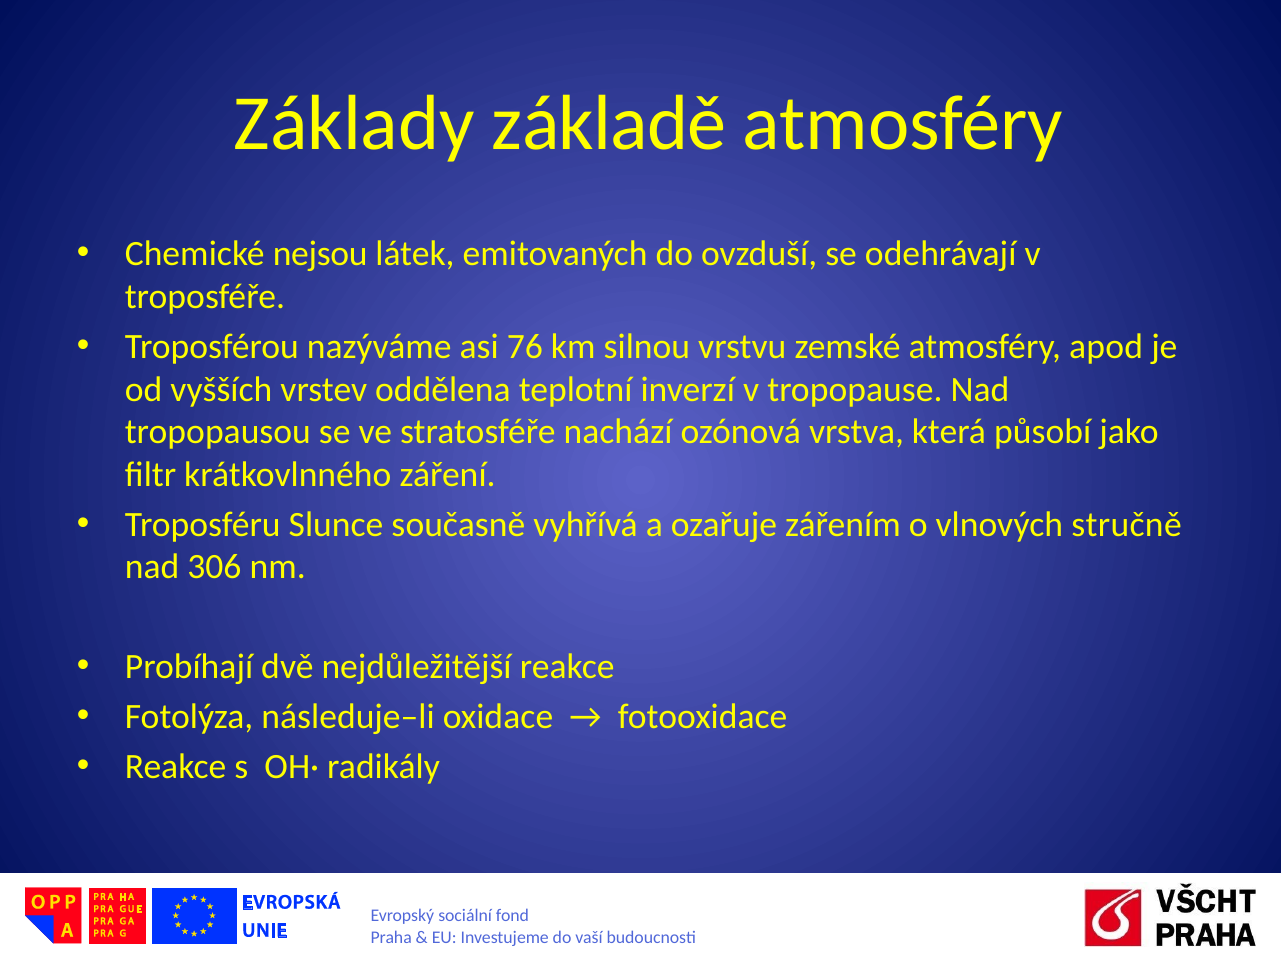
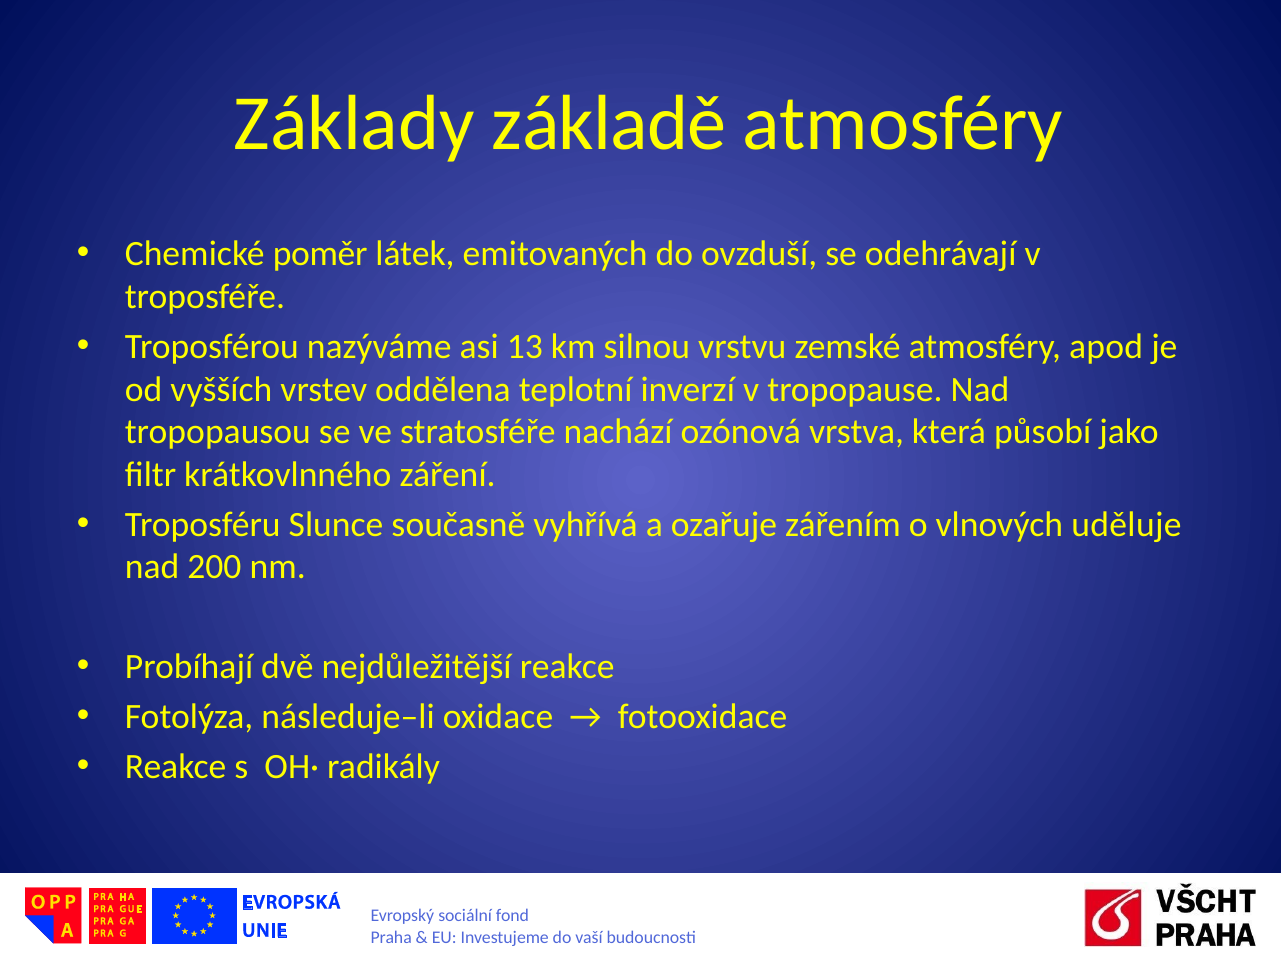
nejsou: nejsou -> poměr (320, 254)
76: 76 -> 13 (525, 347)
stručně: stručně -> uděluje (1126, 525)
306: 306 -> 200 (214, 568)
